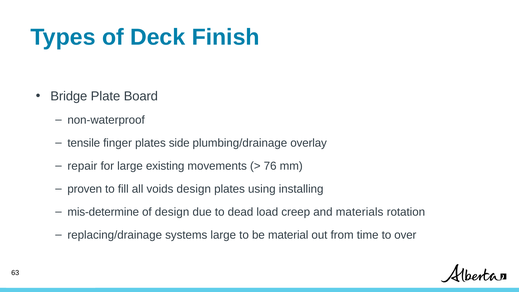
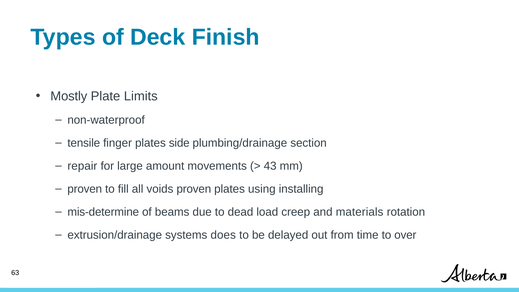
Bridge: Bridge -> Mostly (69, 96)
Board: Board -> Limits (141, 96)
overlay: overlay -> section (309, 143)
existing: existing -> amount (165, 166)
76: 76 -> 43 (270, 166)
voids design: design -> proven (194, 189)
of design: design -> beams (172, 212)
replacing/drainage: replacing/drainage -> extrusion/drainage (115, 235)
systems large: large -> does (223, 235)
material: material -> delayed (288, 235)
